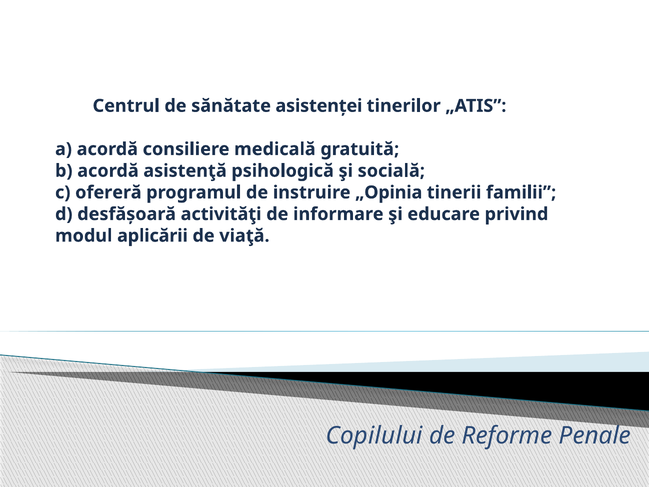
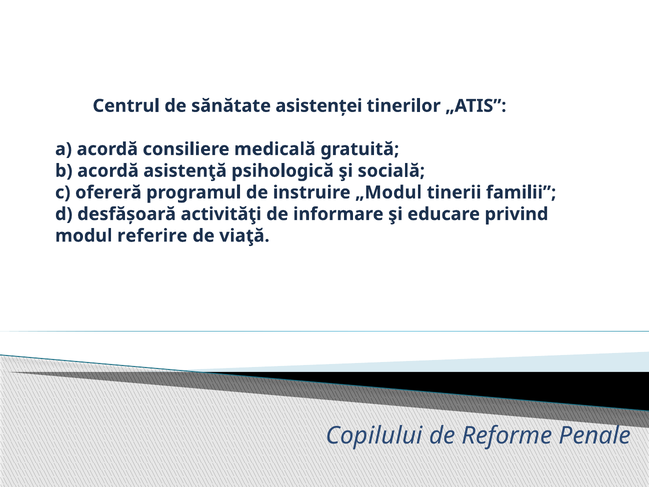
„Opinia: „Opinia -> „Modul (389, 192)
aplicării: aplicării -> referire (152, 236)
